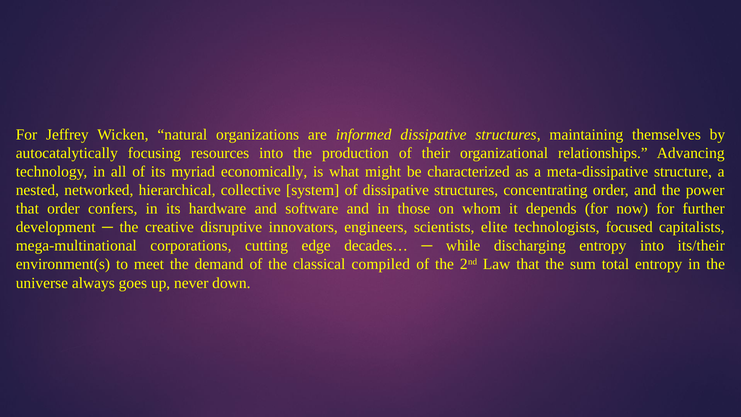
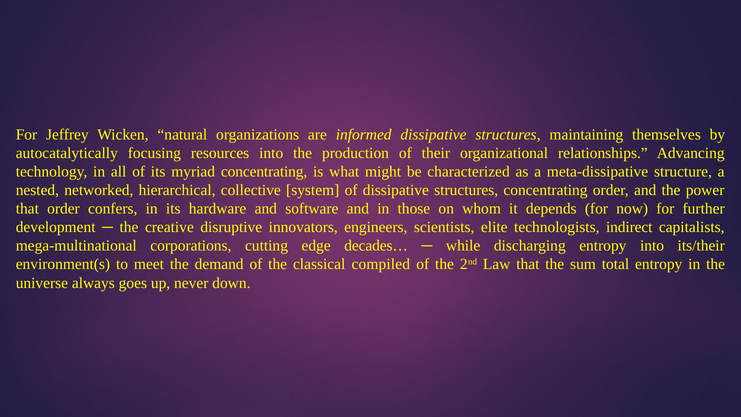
myriad economically: economically -> concentrating (264, 172)
focused: focused -> indirect (629, 227)
